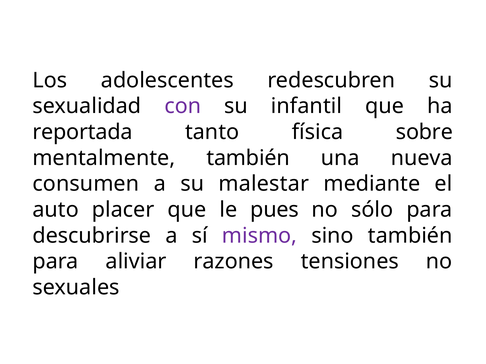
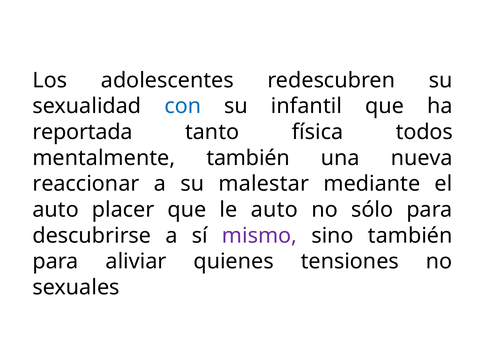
con colour: purple -> blue (183, 106)
sobre: sobre -> todos (424, 132)
consumen: consumen -> reaccionar (86, 184)
le pues: pues -> auto (274, 210)
razones: razones -> quienes (234, 262)
